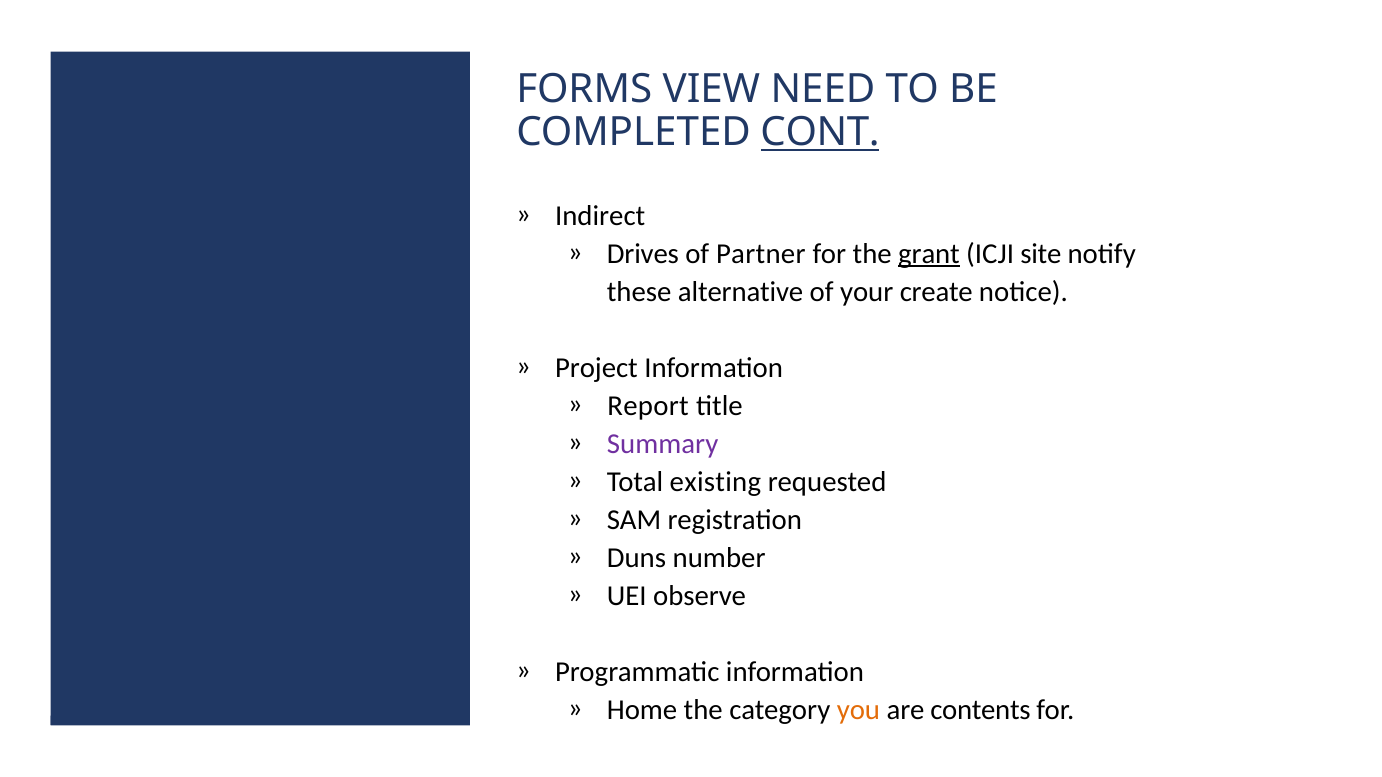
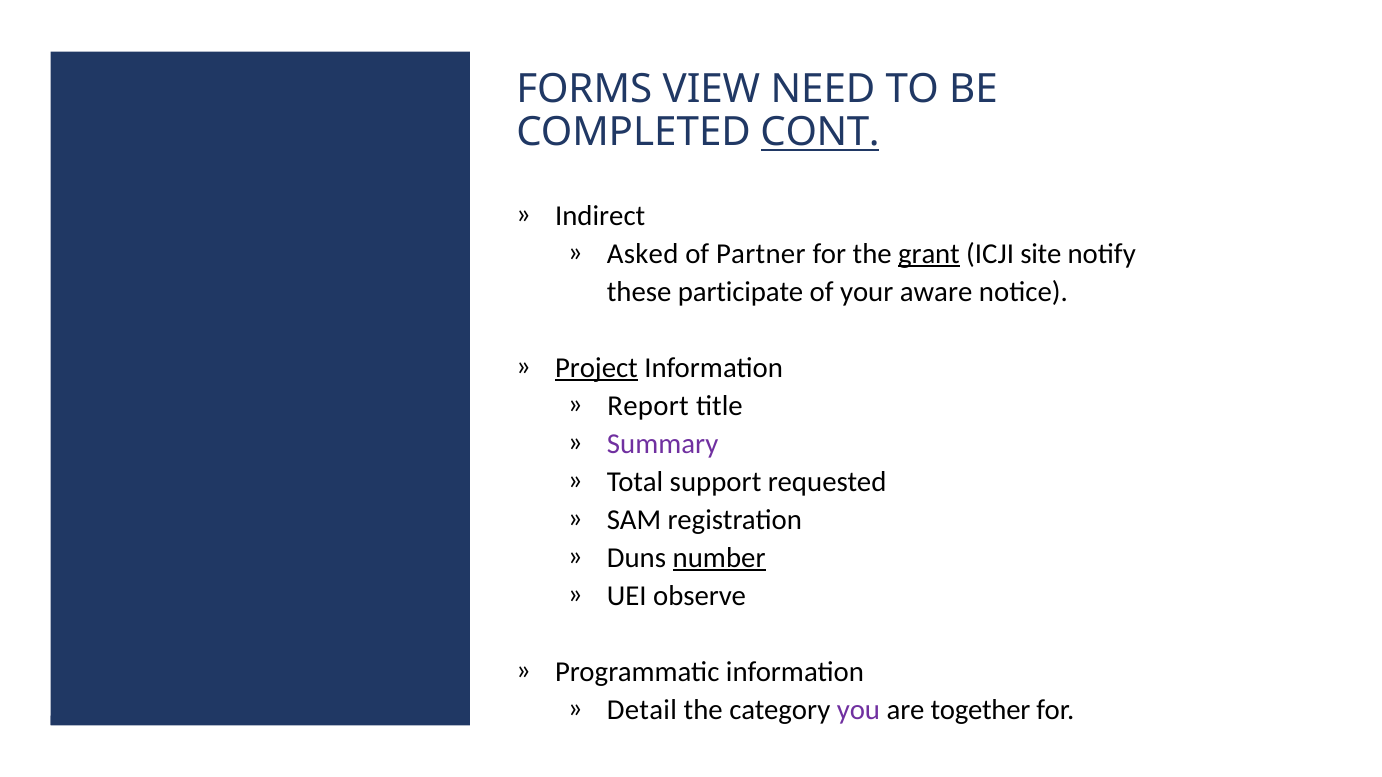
Drives: Drives -> Asked (643, 254)
alternative: alternative -> participate (741, 292)
create: create -> aware (936, 292)
Project underline: none -> present (596, 368)
existing: existing -> support (716, 482)
number underline: none -> present (719, 558)
Home: Home -> Detail (642, 710)
you colour: orange -> purple (858, 710)
contents: contents -> together (980, 710)
